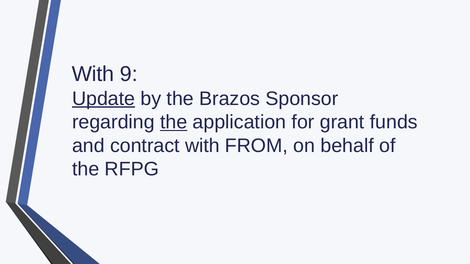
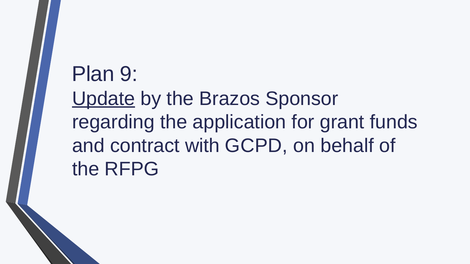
With: With -> Plan (93, 74)
the underline: present -> none (174, 122)
FROM: FROM -> GCPD (256, 146)
